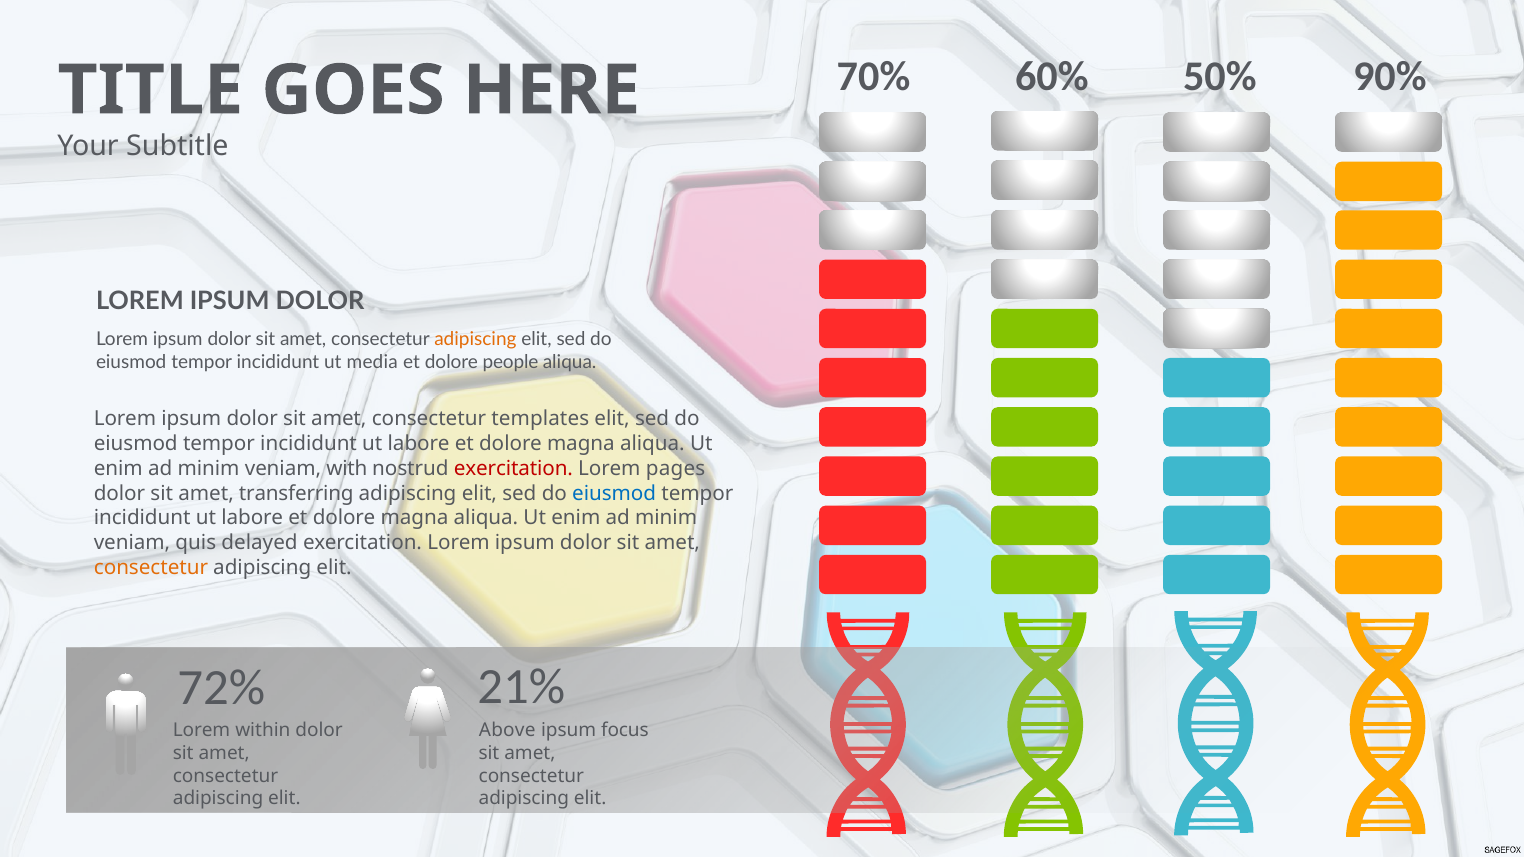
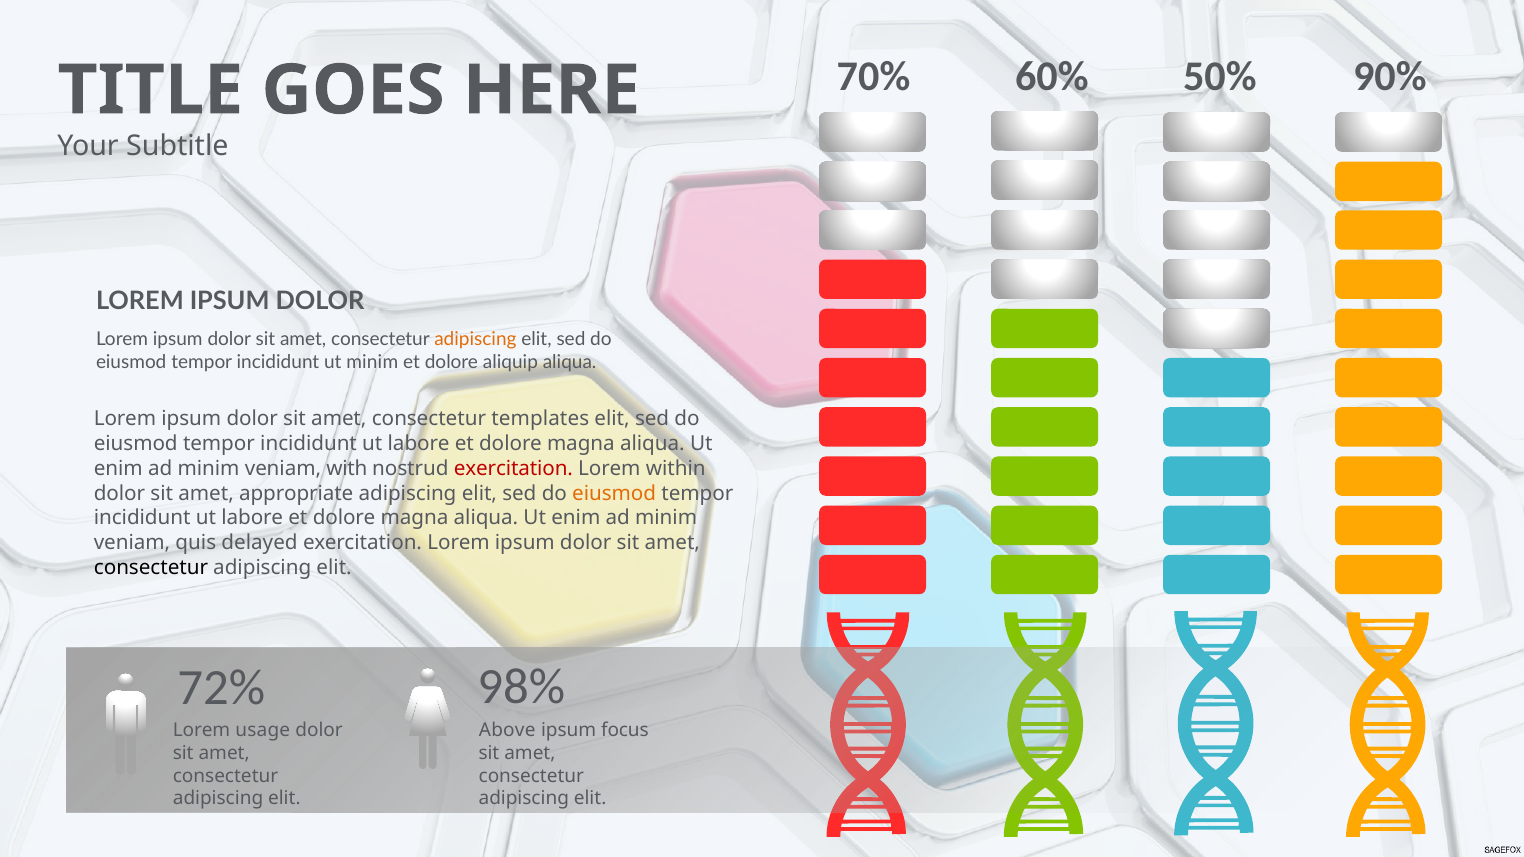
ut media: media -> minim (372, 362)
people: people -> aliquip (510, 362)
pages: pages -> within (676, 469)
transferring: transferring -> appropriate (296, 493)
eiusmod colour: blue -> orange (614, 493)
consectetur colour: orange -> black (151, 568)
21%: 21% -> 98% (521, 687)
within: within -> usage (263, 730)
